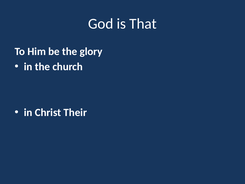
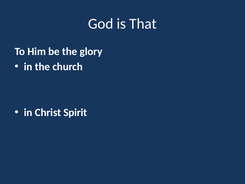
Their: Their -> Spirit (75, 112)
